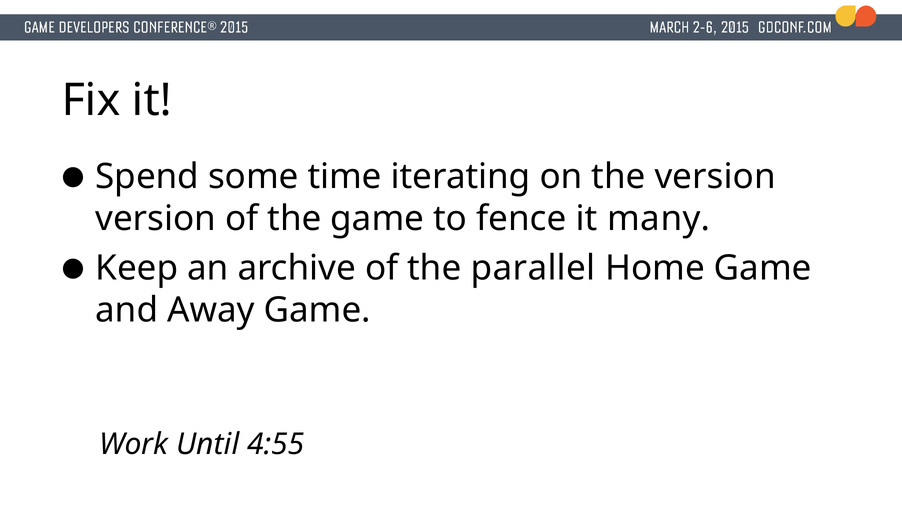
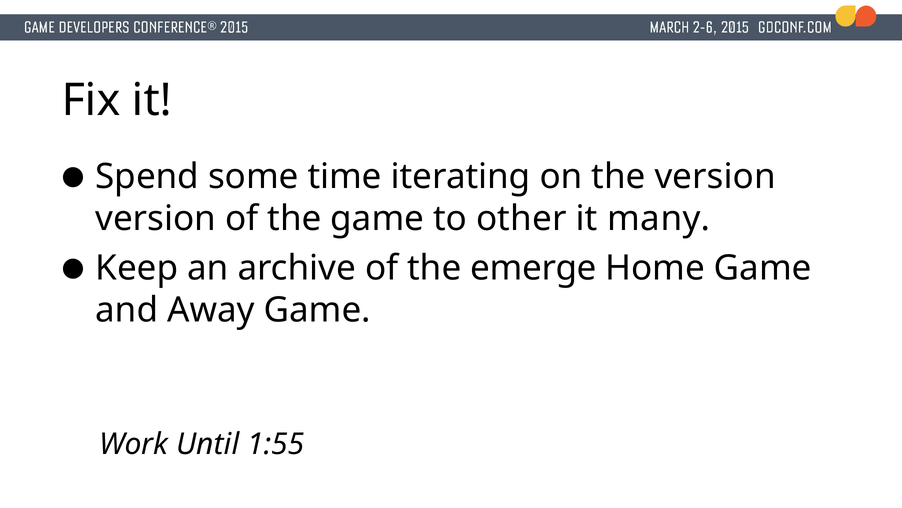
fence: fence -> other (521, 219)
parallel: parallel -> emerge (533, 268)
4:55: 4:55 -> 1:55 (276, 444)
